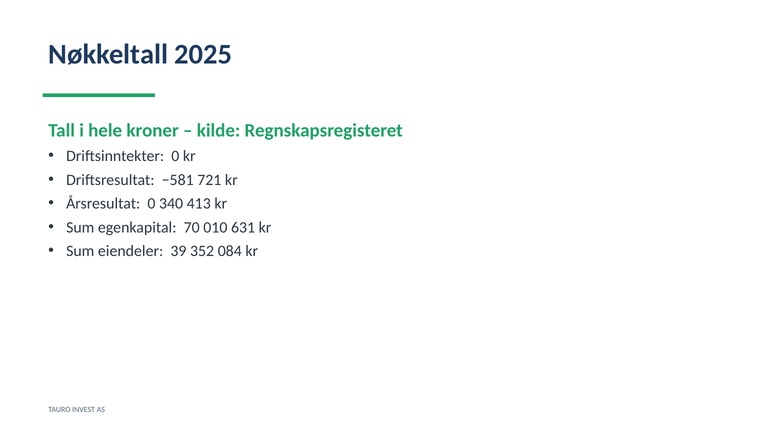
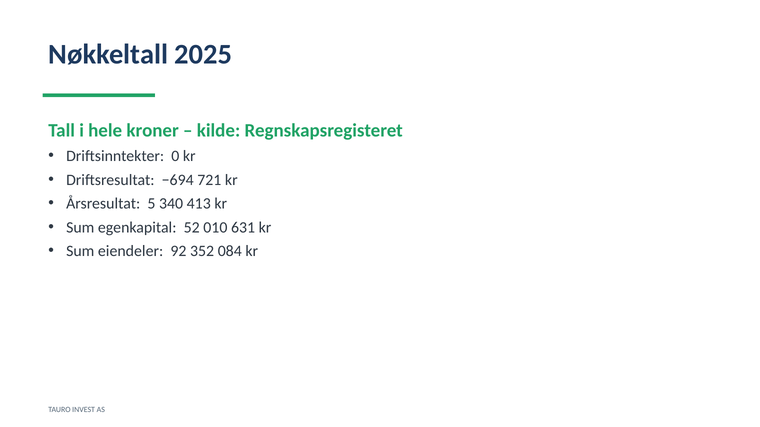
−581: −581 -> −694 (178, 180)
Årsresultat 0: 0 -> 5 (151, 204)
70: 70 -> 52 (192, 228)
39: 39 -> 92 (178, 251)
